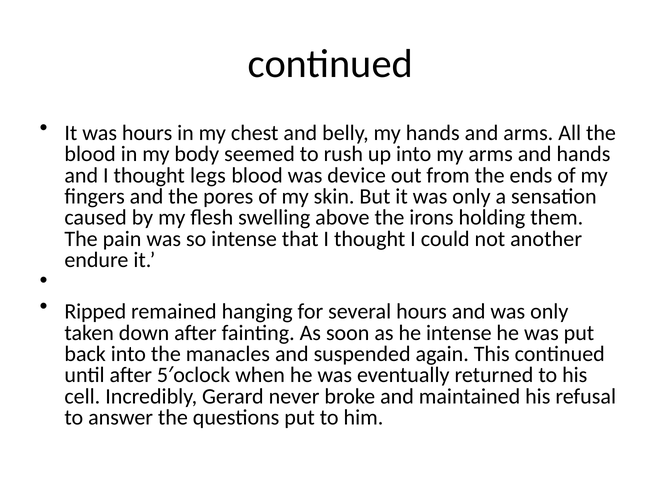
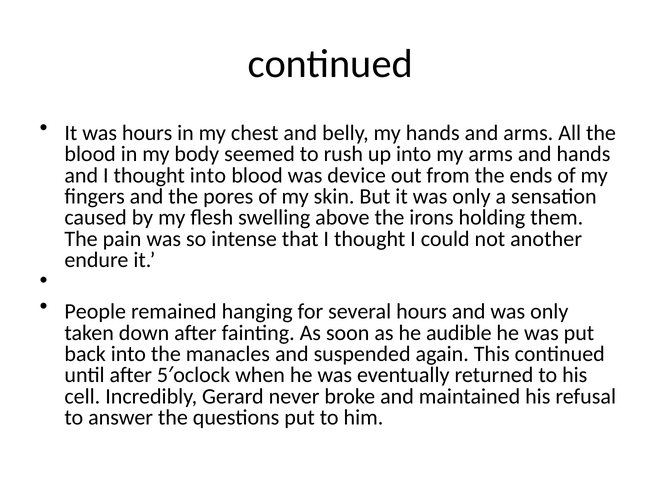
thought legs: legs -> into (208, 175)
Ripped: Ripped -> People (95, 311)
he intense: intense -> audible (459, 333)
